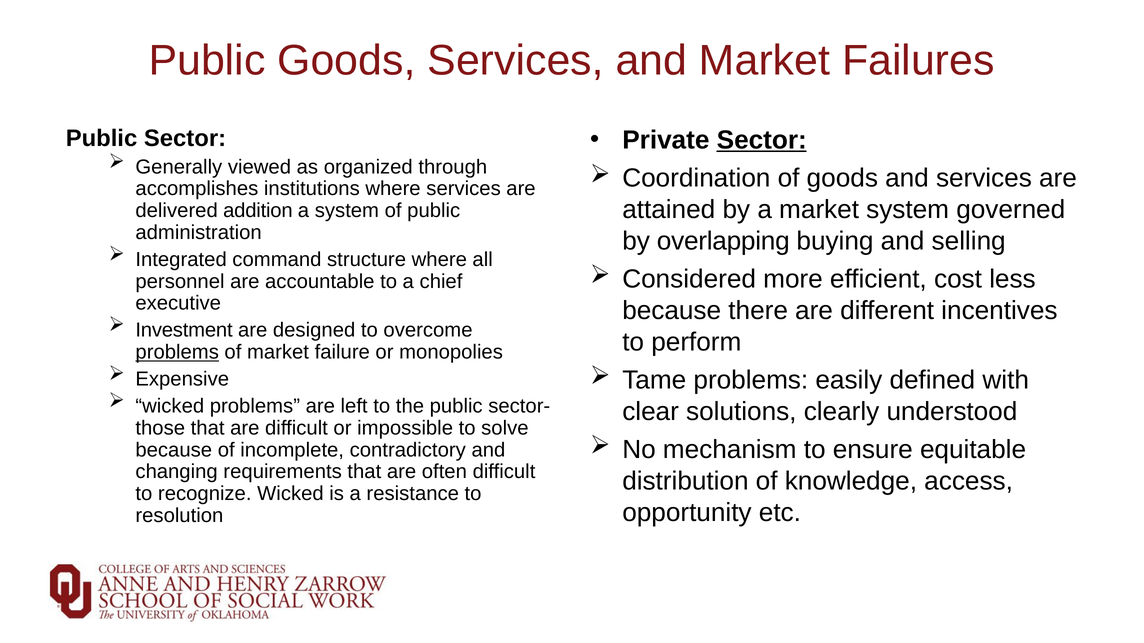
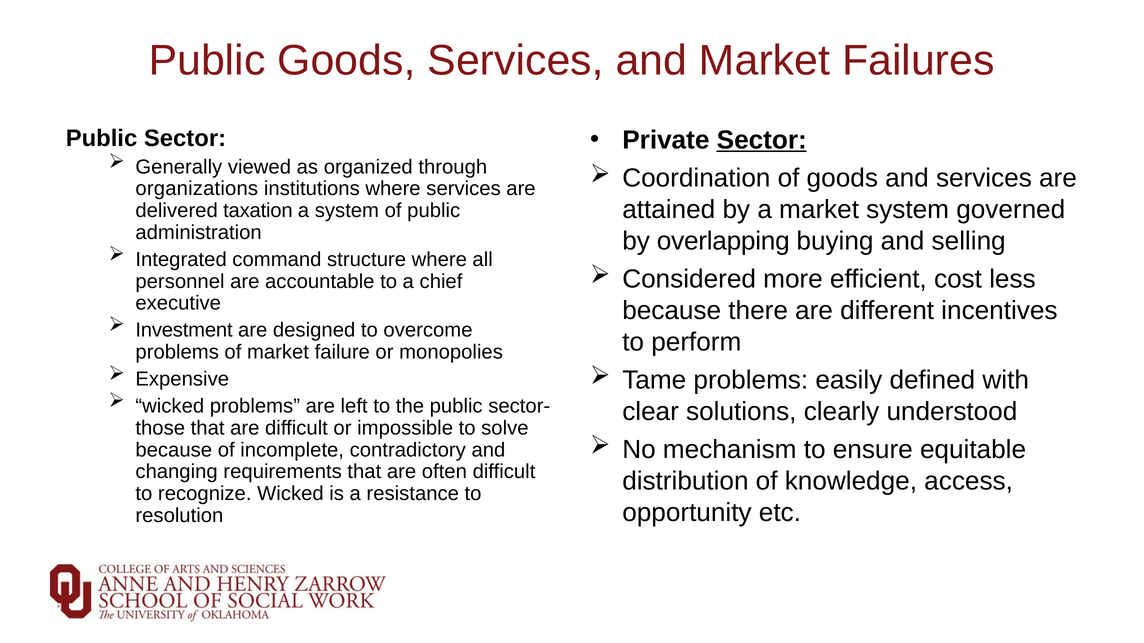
accomplishes: accomplishes -> organizations (197, 189)
addition: addition -> taxation (258, 211)
problems underline: present -> none (177, 352)
